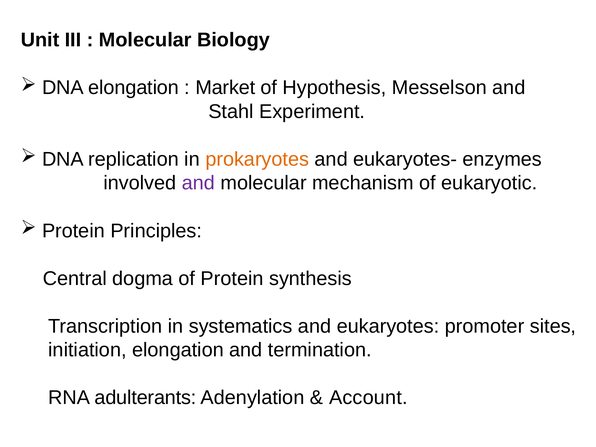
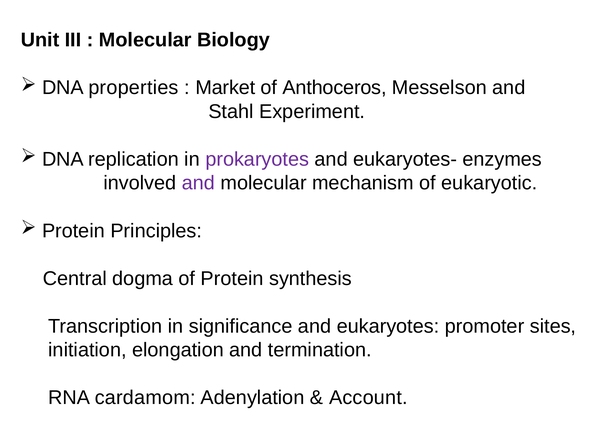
DNA elongation: elongation -> properties (133, 88)
Hypothesis: Hypothesis -> Anthoceros (335, 88)
prokaryotes colour: orange -> purple (257, 159)
systematics: systematics -> significance (241, 326)
adulterants: adulterants -> cardamom (145, 398)
